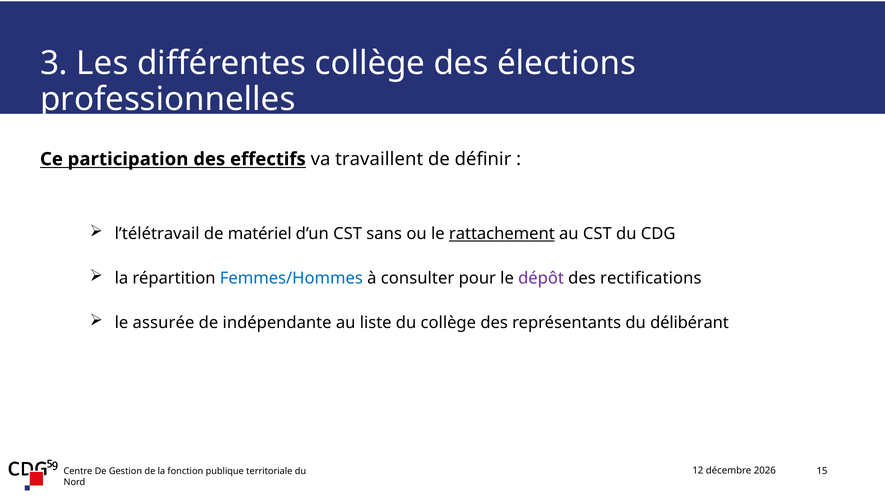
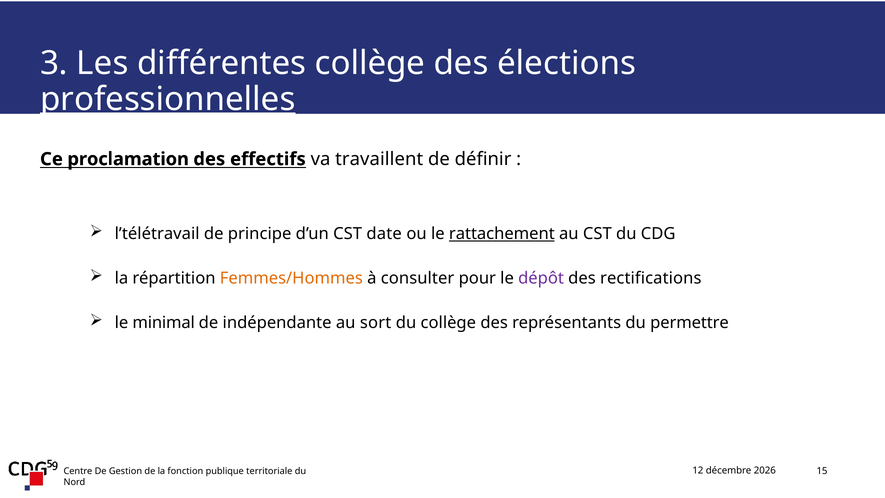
professionnelles underline: none -> present (168, 99)
participation: participation -> proclamation (128, 159)
matériel: matériel -> principe (260, 234)
sans: sans -> date (384, 234)
Femmes/Hommes colour: blue -> orange (291, 278)
assurée: assurée -> minimal (164, 323)
liste: liste -> sort (376, 323)
délibérant: délibérant -> permettre (689, 323)
